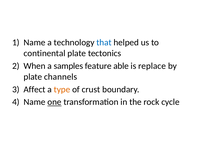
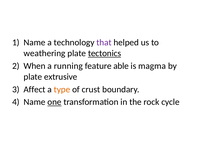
that colour: blue -> purple (104, 43)
continental: continental -> weathering (45, 53)
tectonics underline: none -> present (105, 53)
samples: samples -> running (68, 66)
replace: replace -> magma (152, 66)
channels: channels -> extrusive (61, 77)
